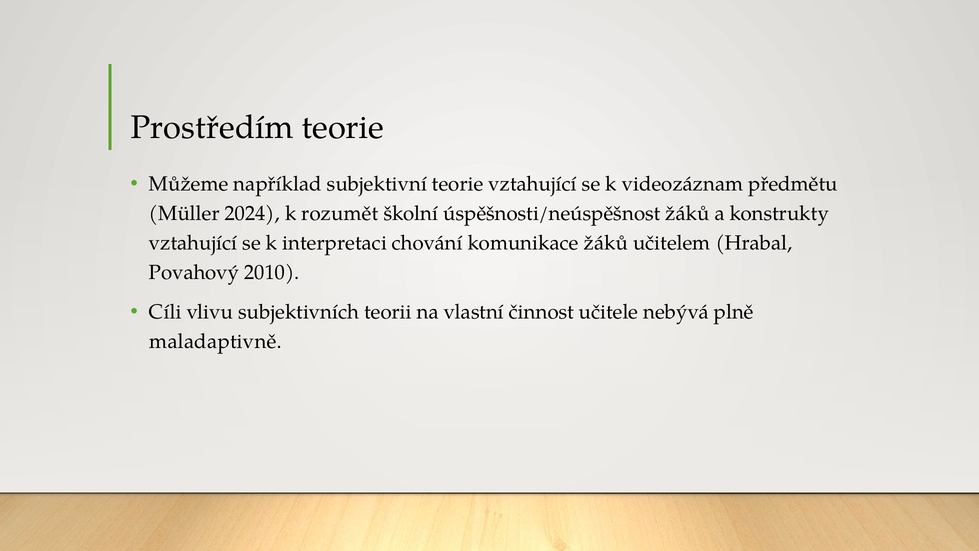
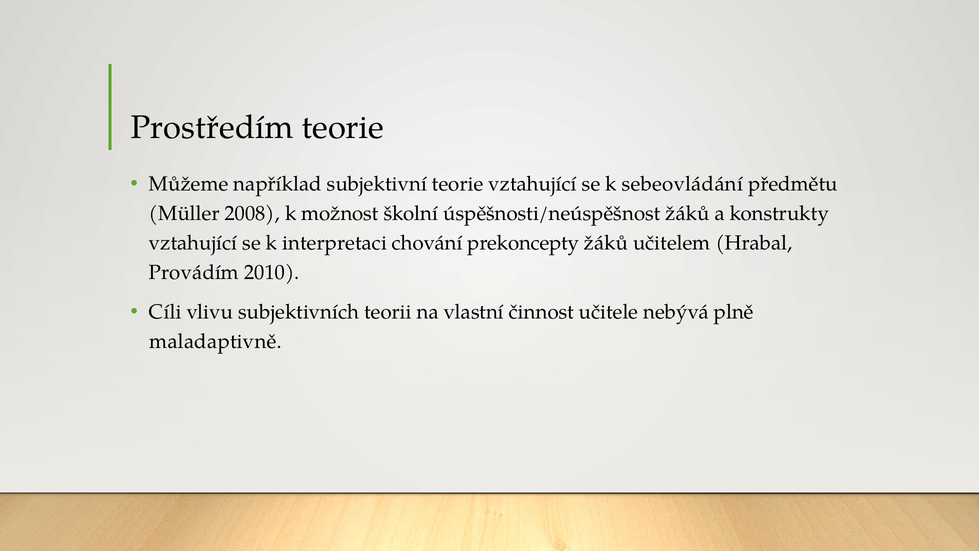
videozáznam: videozáznam -> sebeovládání (682, 184)
2024: 2024 -> 2008 (252, 213)
rozumět: rozumět -> možnost (340, 213)
komunikace: komunikace -> prekoncepty (523, 243)
Povahový: Povahový -> Provádím (194, 272)
